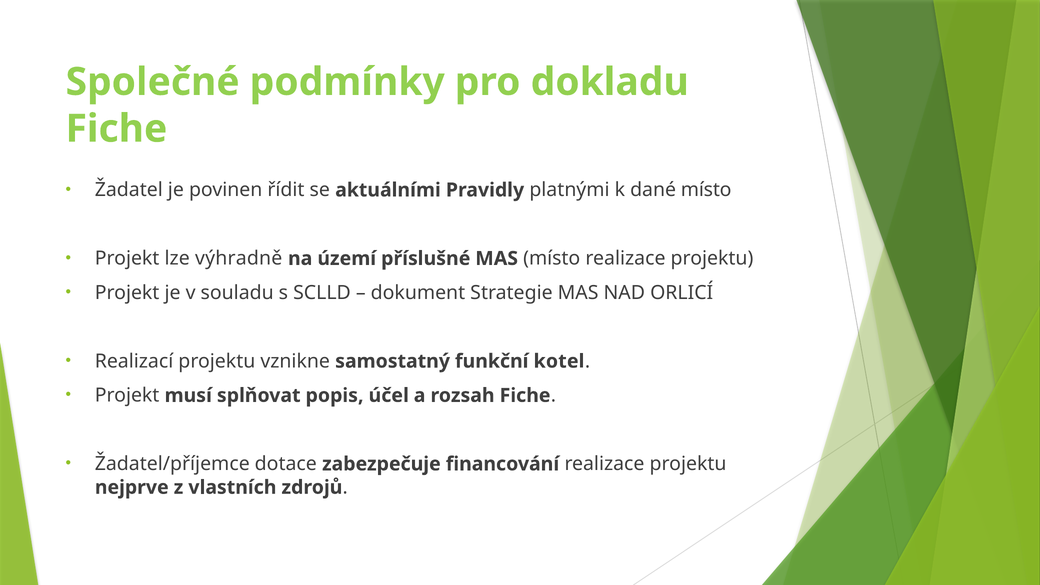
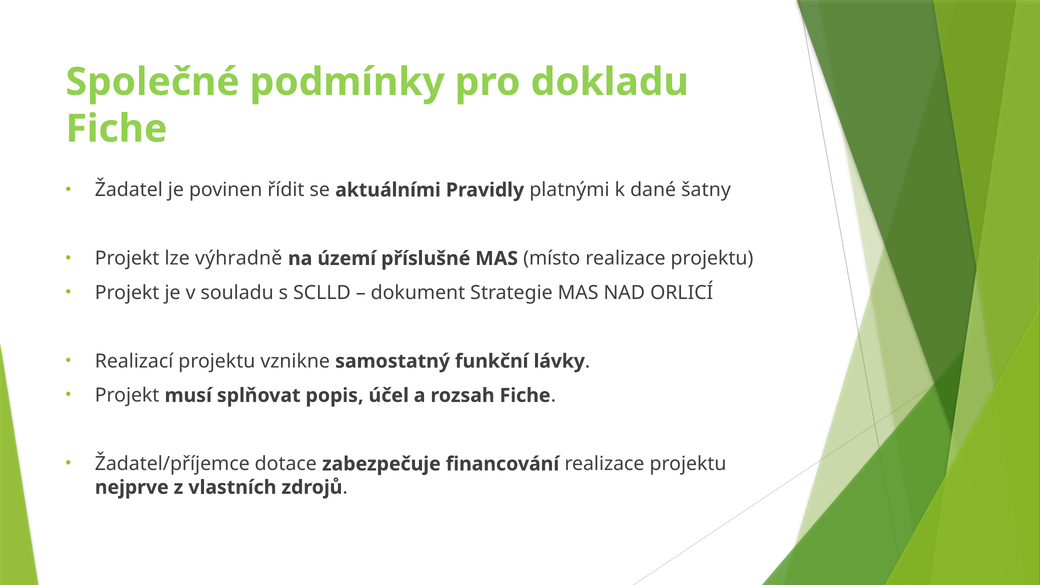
dané místo: místo -> šatny (706, 190)
kotel: kotel -> lávky (559, 361)
